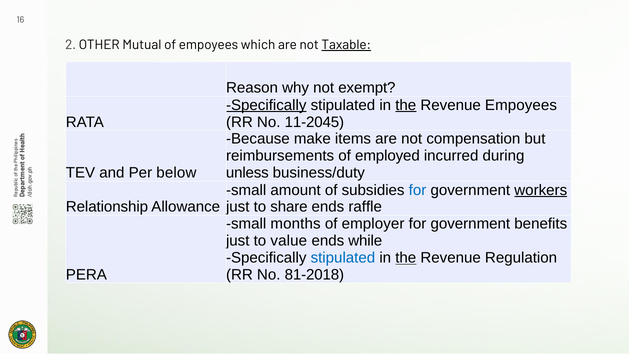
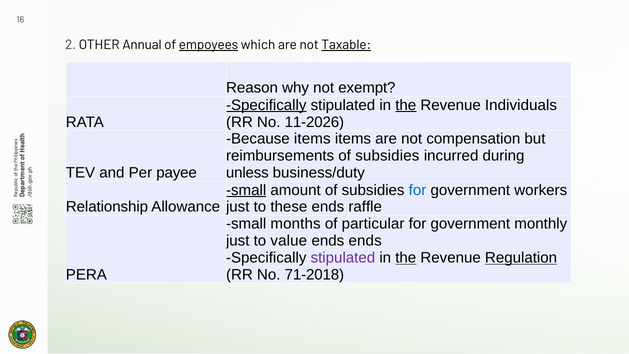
Mutual: Mutual -> Annual (142, 45)
empoyees underline: none -> present (209, 45)
Revenue Empoyees: Empoyees -> Individuals (521, 105)
11-2045: 11-2045 -> 11-2026 (314, 122)
Because make: make -> items (312, 139)
reimbursements of employed: employed -> subsidies (387, 156)
below: below -> payee (177, 173)
small underline: none -> present (246, 190)
workers underline: present -> none (541, 190)
share: share -> these (289, 207)
employer: employer -> particular (373, 224)
benefits: benefits -> monthly (541, 224)
ends while: while -> ends (365, 241)
stipulated colour: blue -> purple (343, 258)
Regulation underline: none -> present (521, 258)
81-2018: 81-2018 -> 71-2018 (314, 274)
